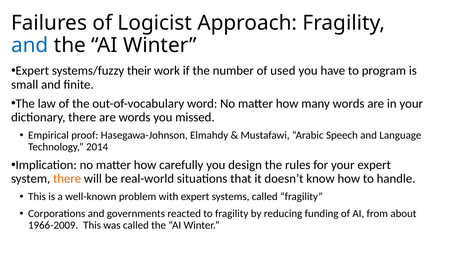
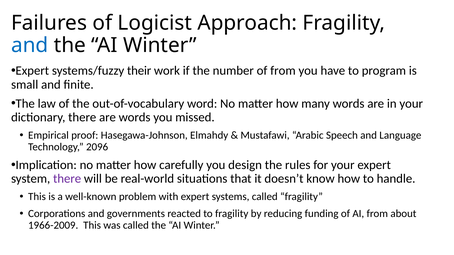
of used: used -> from (283, 71)
2014: 2014 -> 2096 (97, 147)
there colour: orange -> purple (67, 179)
